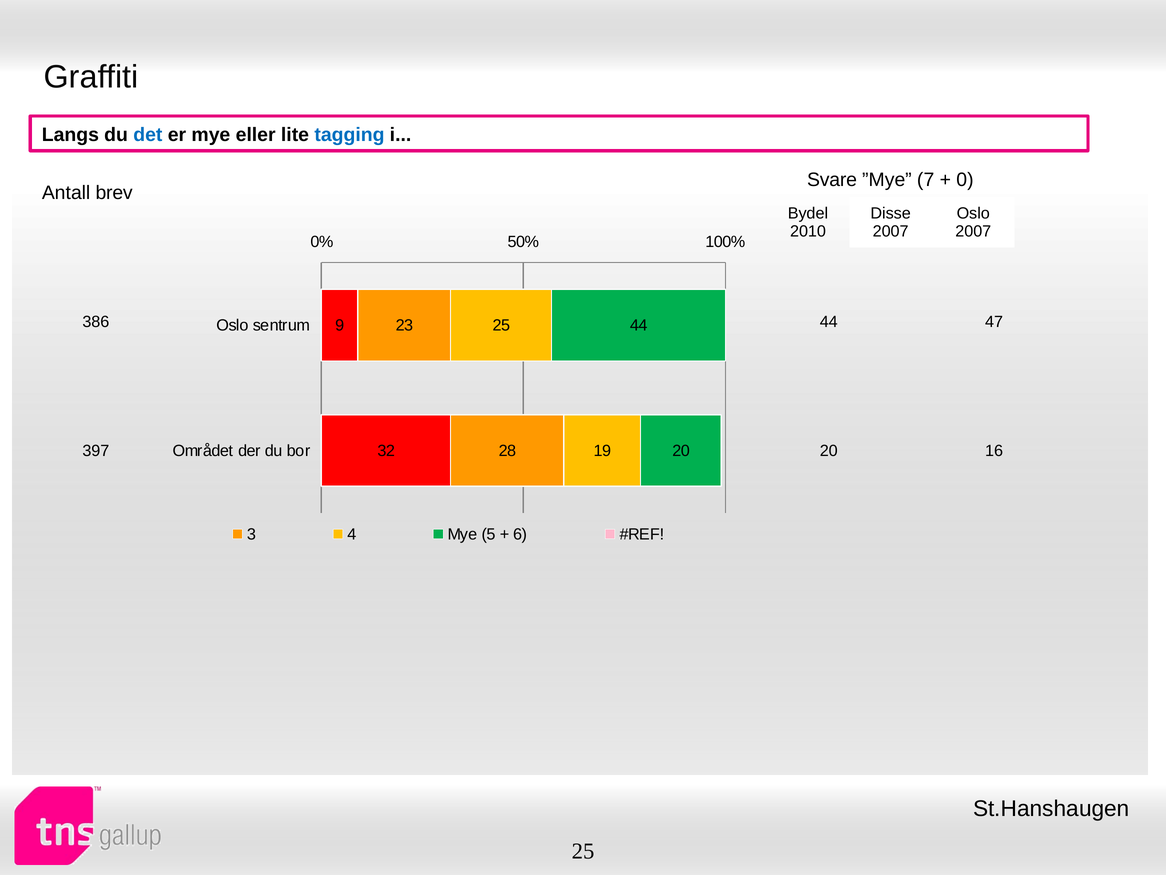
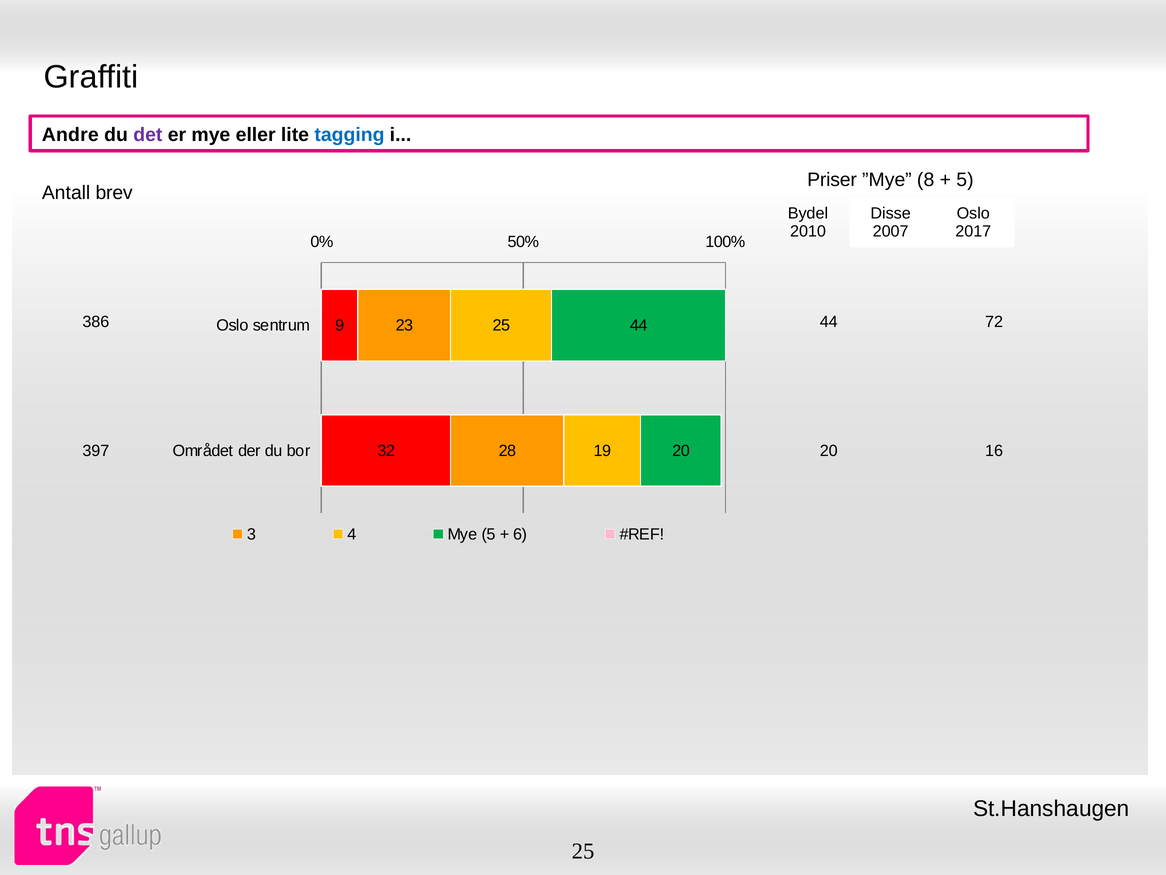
Langs: Langs -> Andre (70, 135)
det colour: blue -> purple (148, 135)
Svare: Svare -> Priser (832, 180)
7: 7 -> 8 (926, 180)
0: 0 -> 5 (965, 180)
2007: 2007 -> 2017 (973, 231)
47: 47 -> 72 (994, 322)
